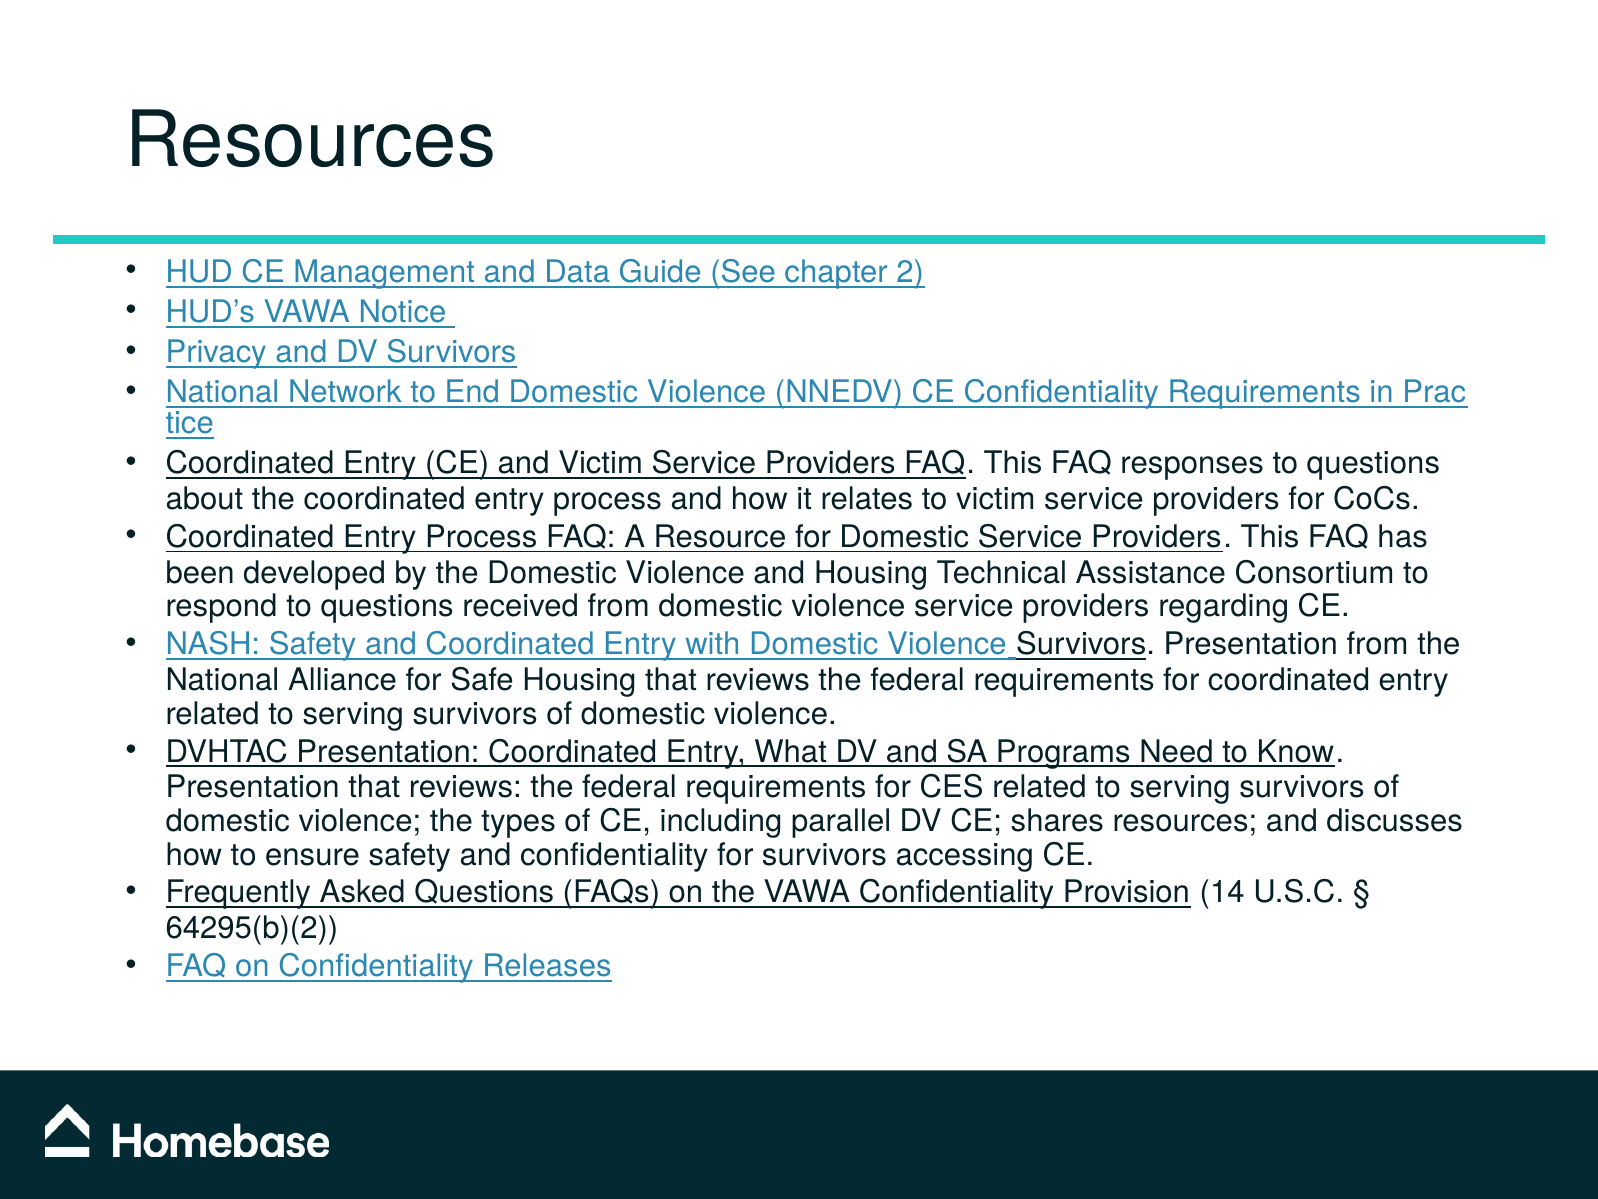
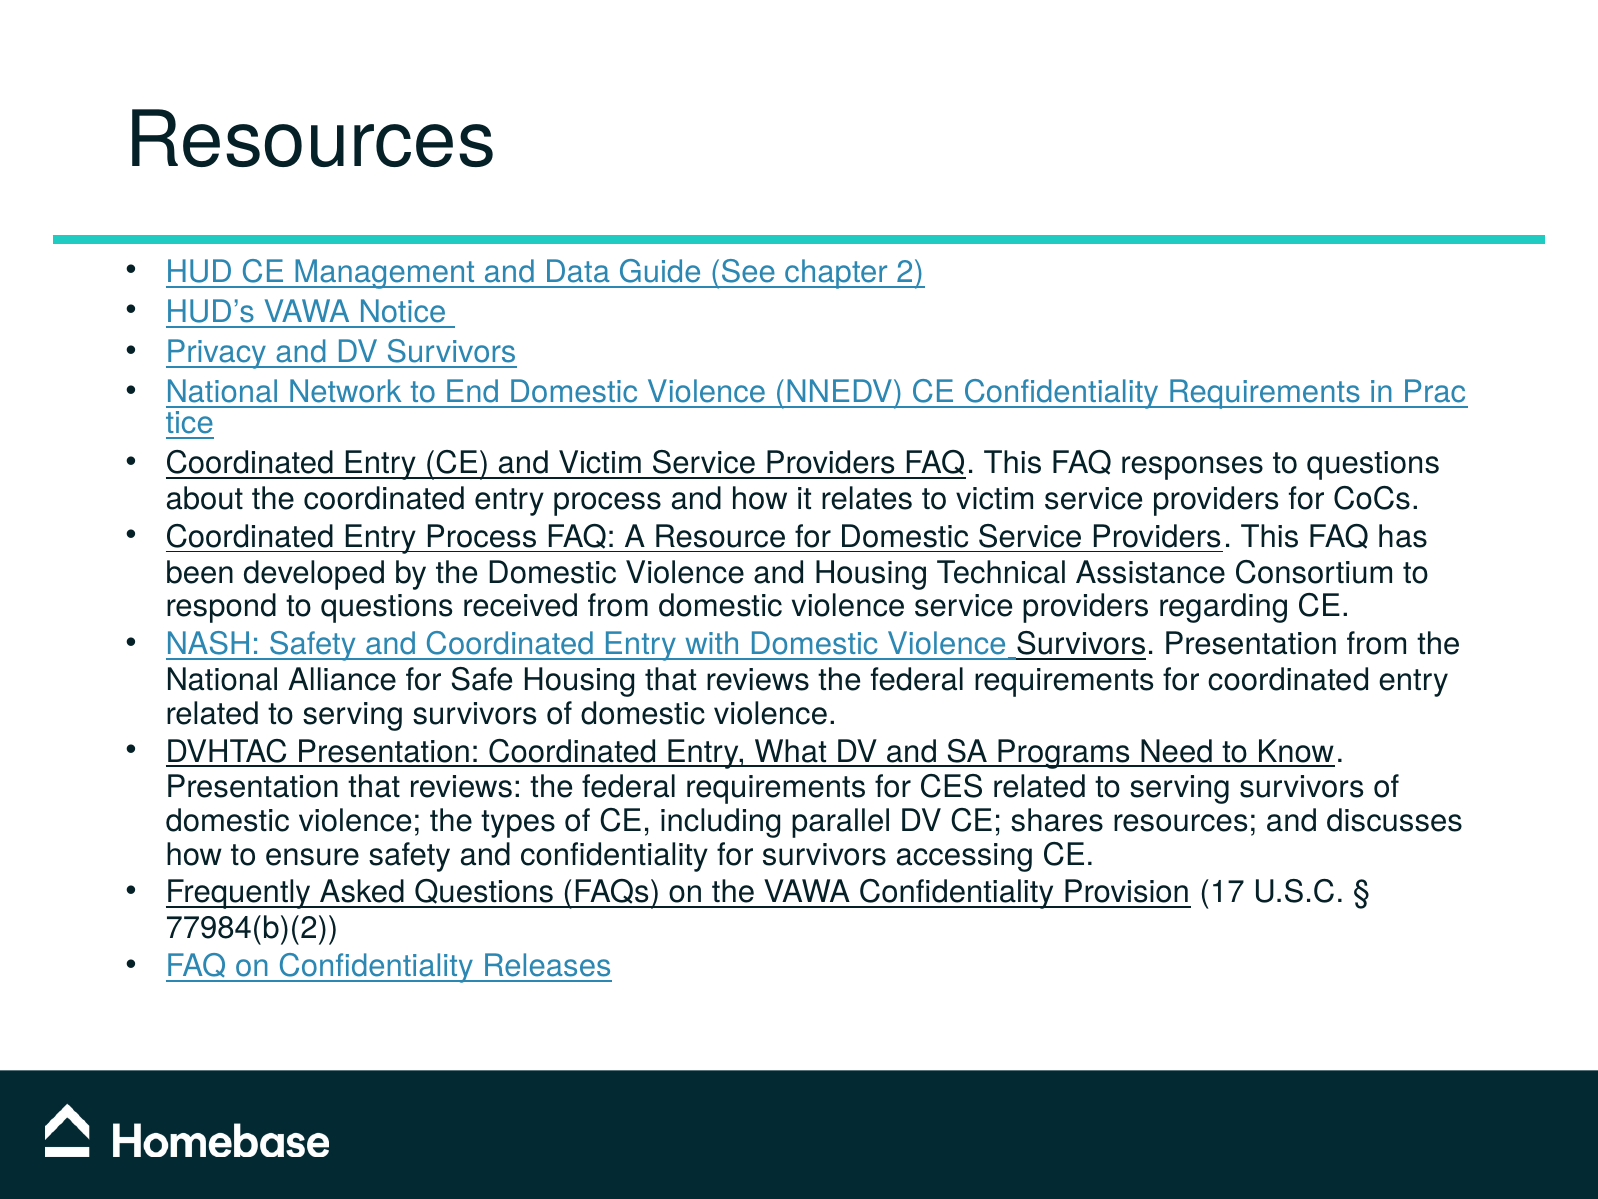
14: 14 -> 17 (1222, 892)
64295(b)(2: 64295(b)(2 -> 77984(b)(2 (252, 928)
